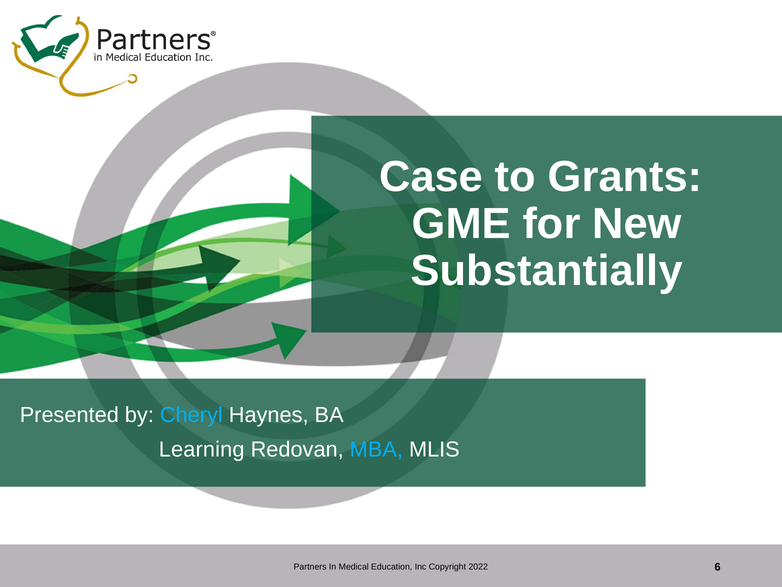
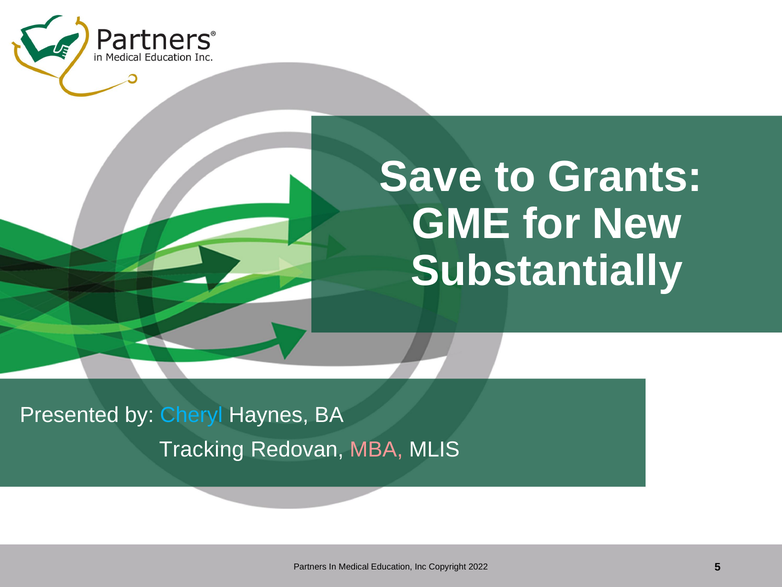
Case: Case -> Save (431, 177)
Learning: Learning -> Tracking (202, 449)
MBA colour: light blue -> pink (376, 449)
6: 6 -> 5 (718, 567)
